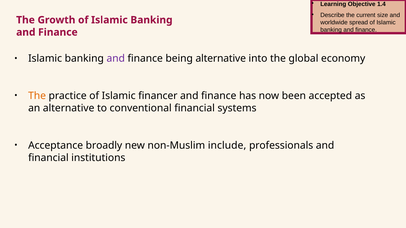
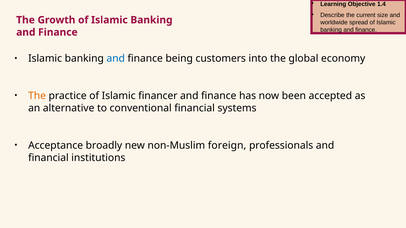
and colour: purple -> blue (116, 59)
being alternative: alternative -> customers (221, 59)
include: include -> foreign (227, 146)
